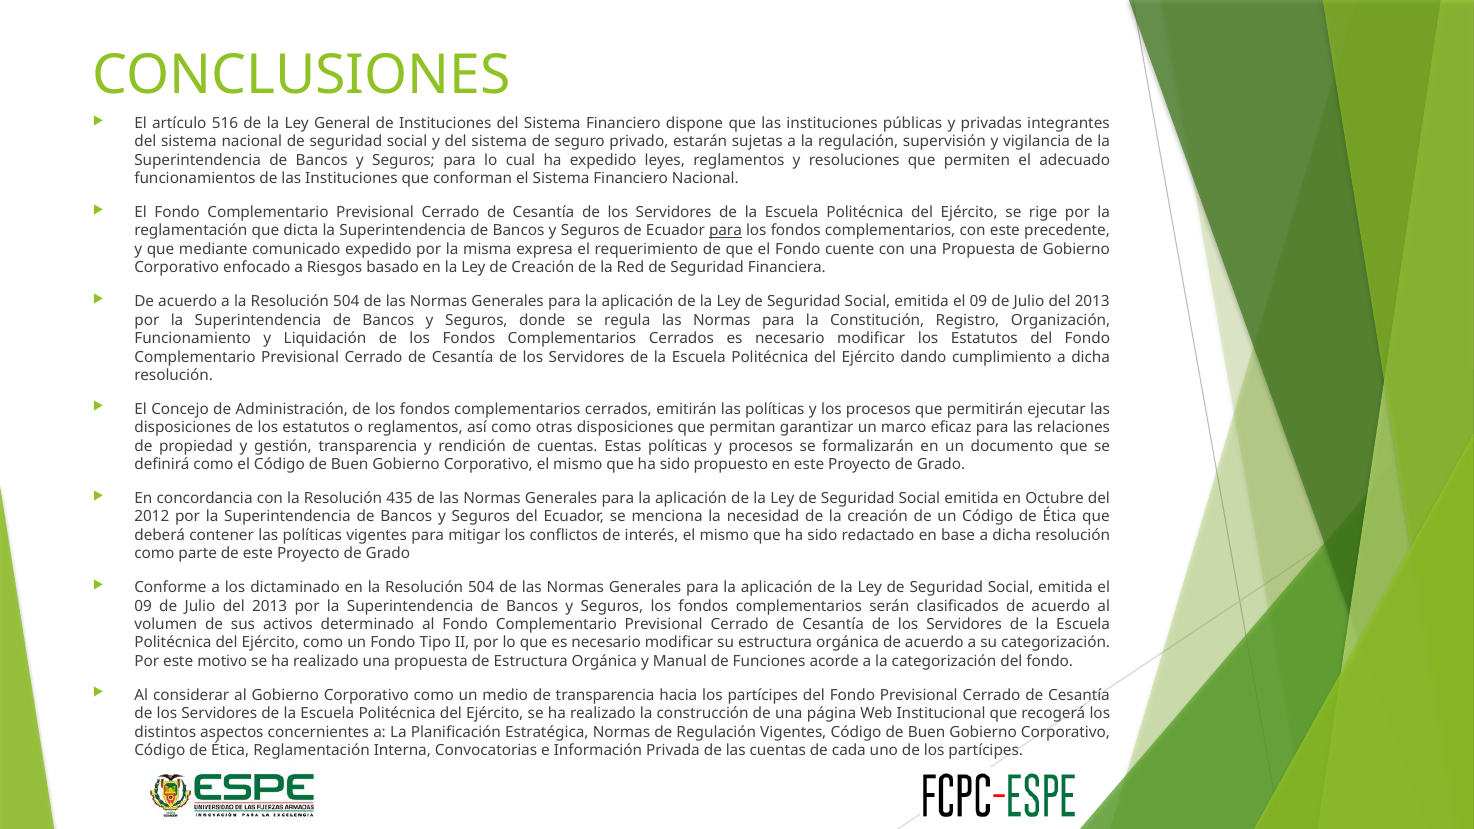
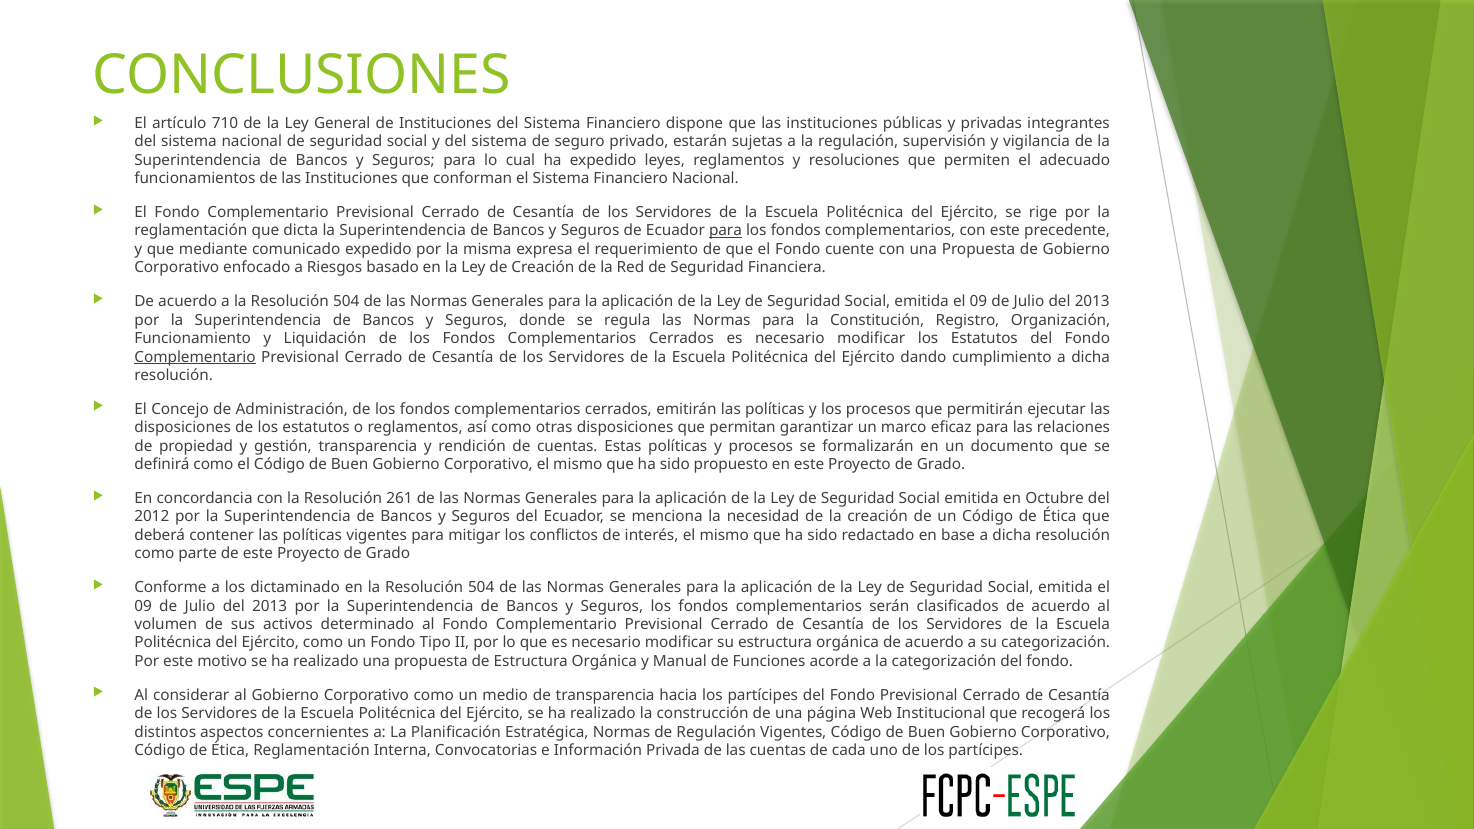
516: 516 -> 710 (225, 123)
Complementario underline: none -> present (195, 357)
435: 435 -> 261 (399, 498)
